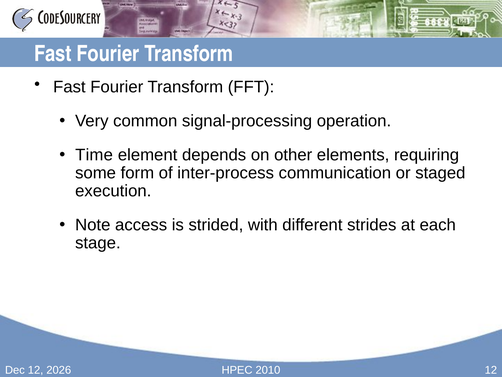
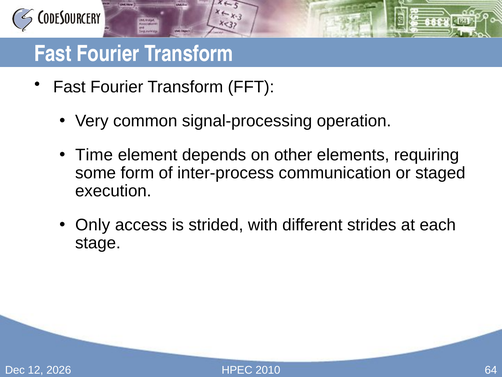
Note: Note -> Only (93, 225)
2010 12: 12 -> 64 (491, 370)
